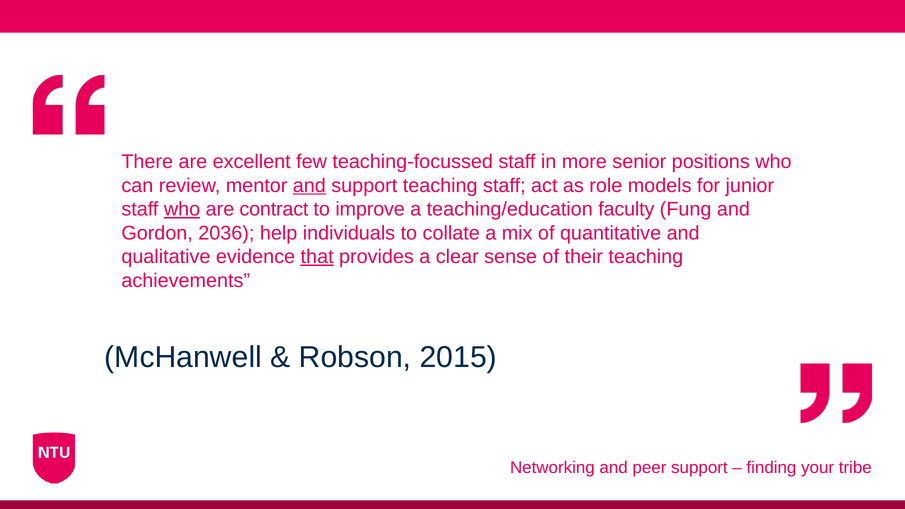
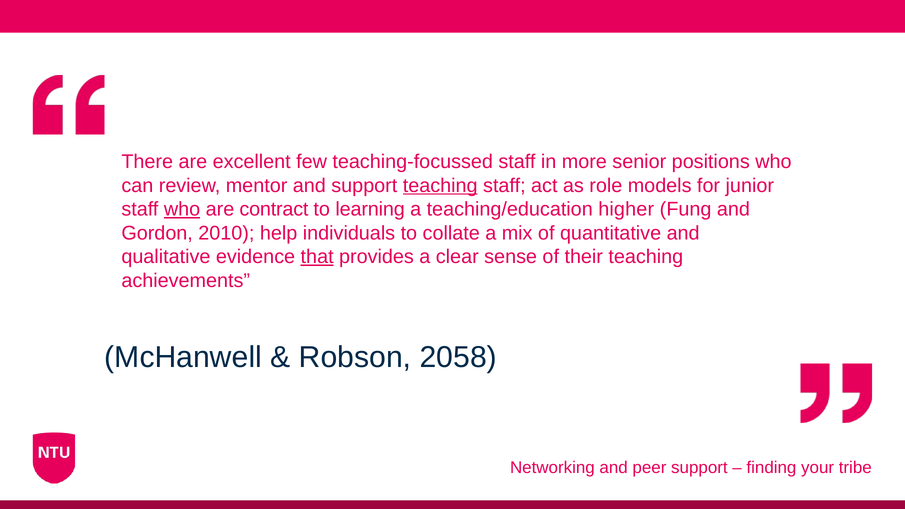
and underline: present -> none (309, 186)
teaching underline: none -> present (440, 186)
improve: improve -> learning (370, 209)
faculty: faculty -> higher (626, 209)
2036: 2036 -> 2010 (226, 233)
2015: 2015 -> 2058 (458, 357)
